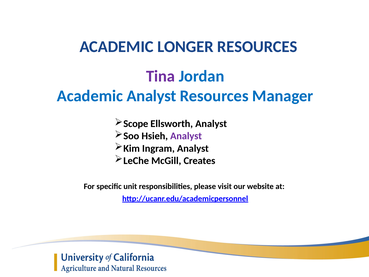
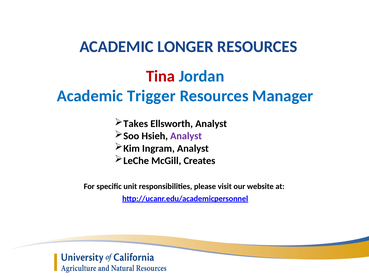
Tina colour: purple -> red (161, 76)
Academic Analyst: Analyst -> Trigger (151, 96)
Scope: Scope -> Takes (136, 124)
